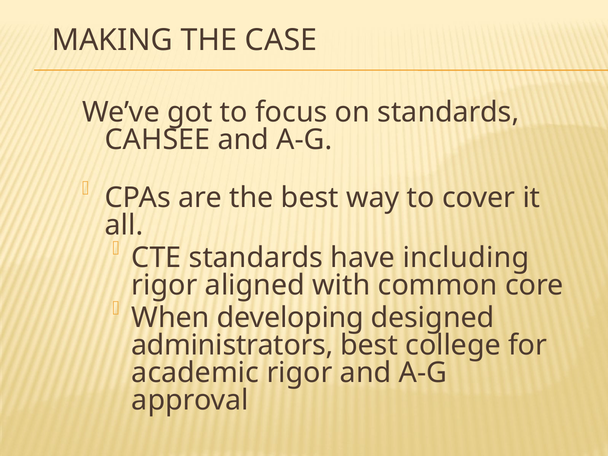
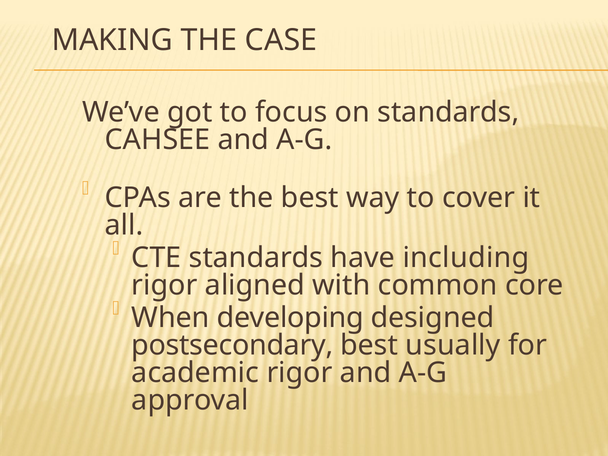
administrators: administrators -> postsecondary (232, 345)
college: college -> usually (453, 345)
